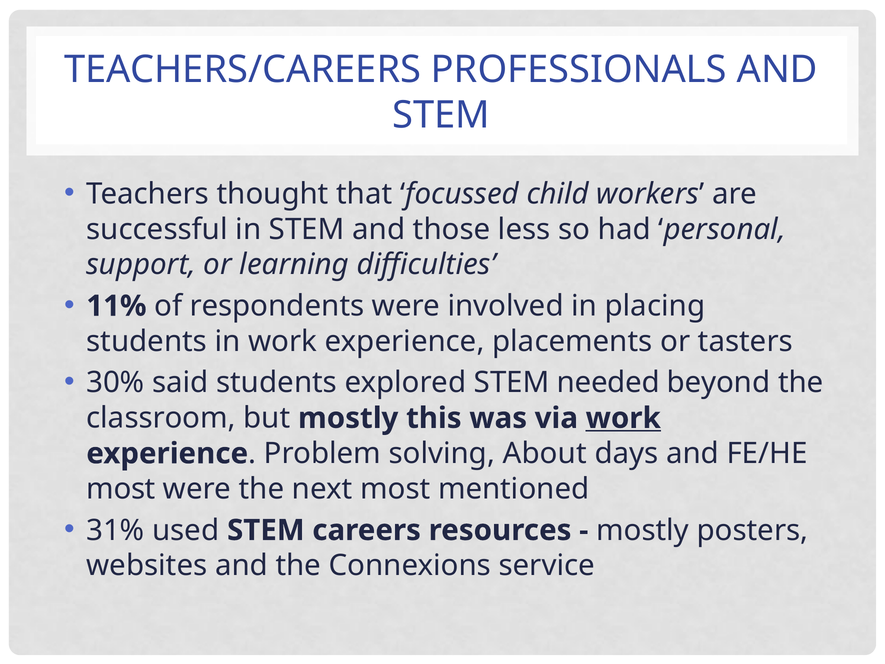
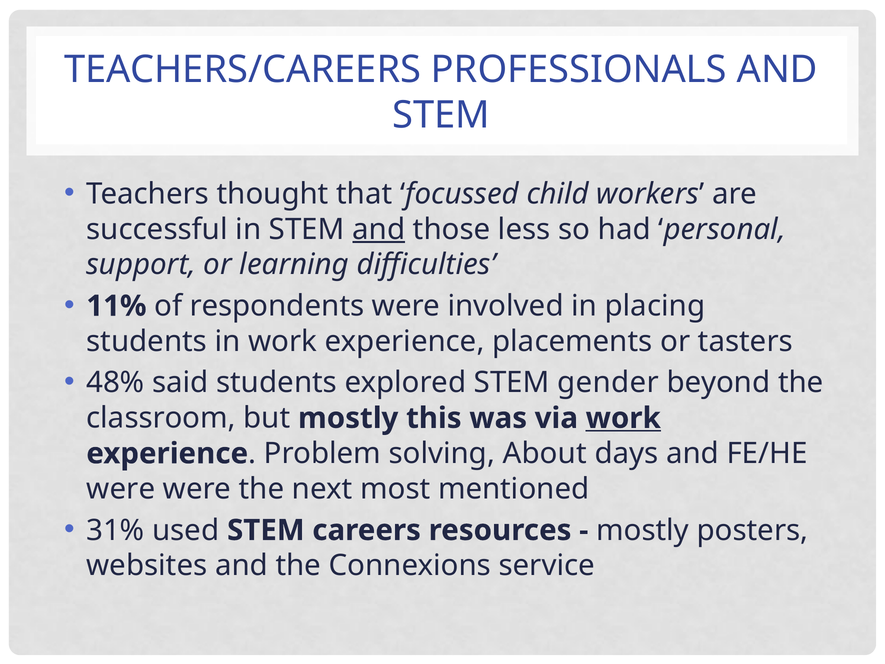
and underline: none -> present (379, 229)
30%: 30% -> 48% (115, 383)
needed: needed -> gender (608, 383)
most: most -> were (121, 489)
